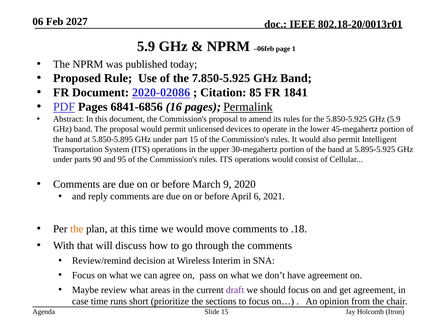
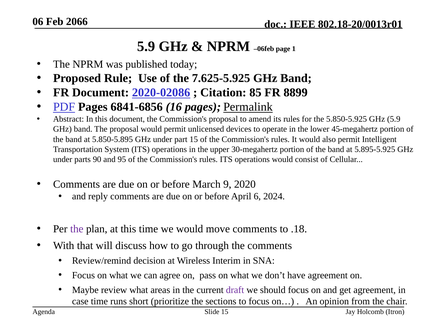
2027: 2027 -> 2066 (77, 22)
7.850-5.925: 7.850-5.925 -> 7.625-5.925 (221, 78)
1841: 1841 -> 8899 (296, 92)
2021: 2021 -> 2024 (274, 196)
the colour: orange -> purple (77, 229)
